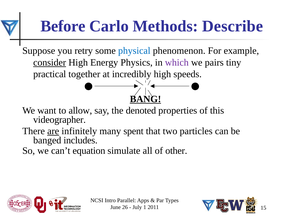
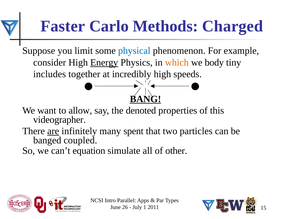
Before: Before -> Faster (63, 26)
Describe: Describe -> Charged (233, 26)
retry: retry -> limit (84, 51)
consider underline: present -> none (50, 62)
Energy underline: none -> present (104, 62)
which colour: purple -> orange (177, 62)
pairs: pairs -> body (214, 62)
practical: practical -> includes (50, 74)
includes: includes -> coupled (80, 140)
